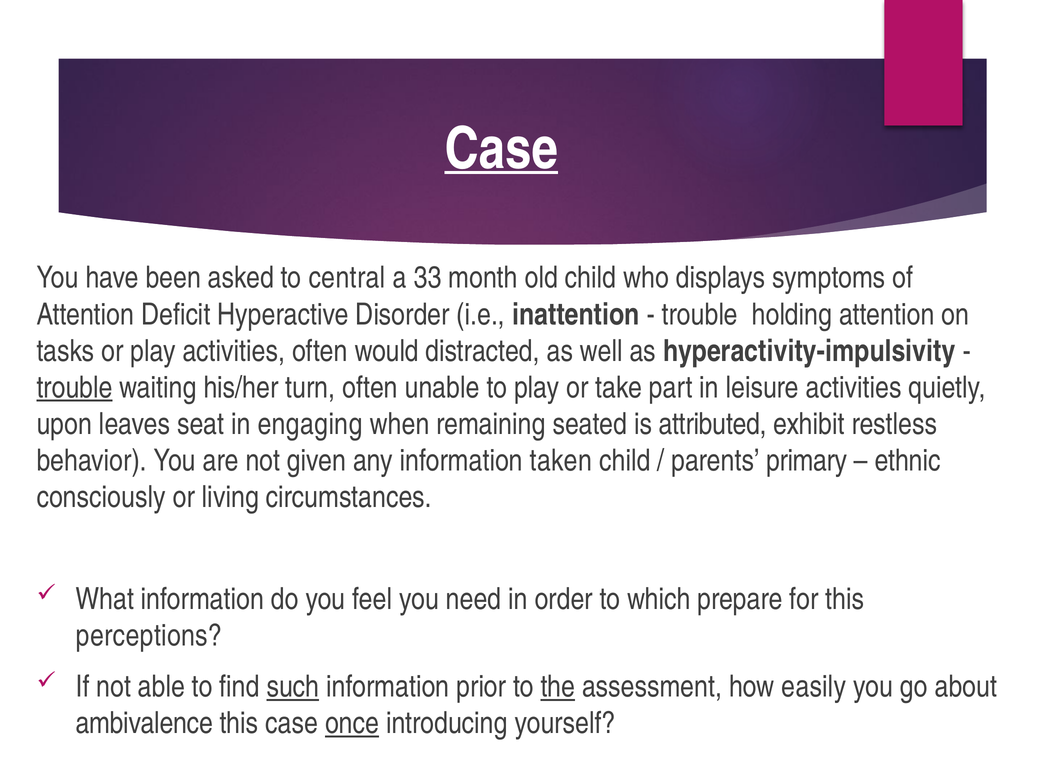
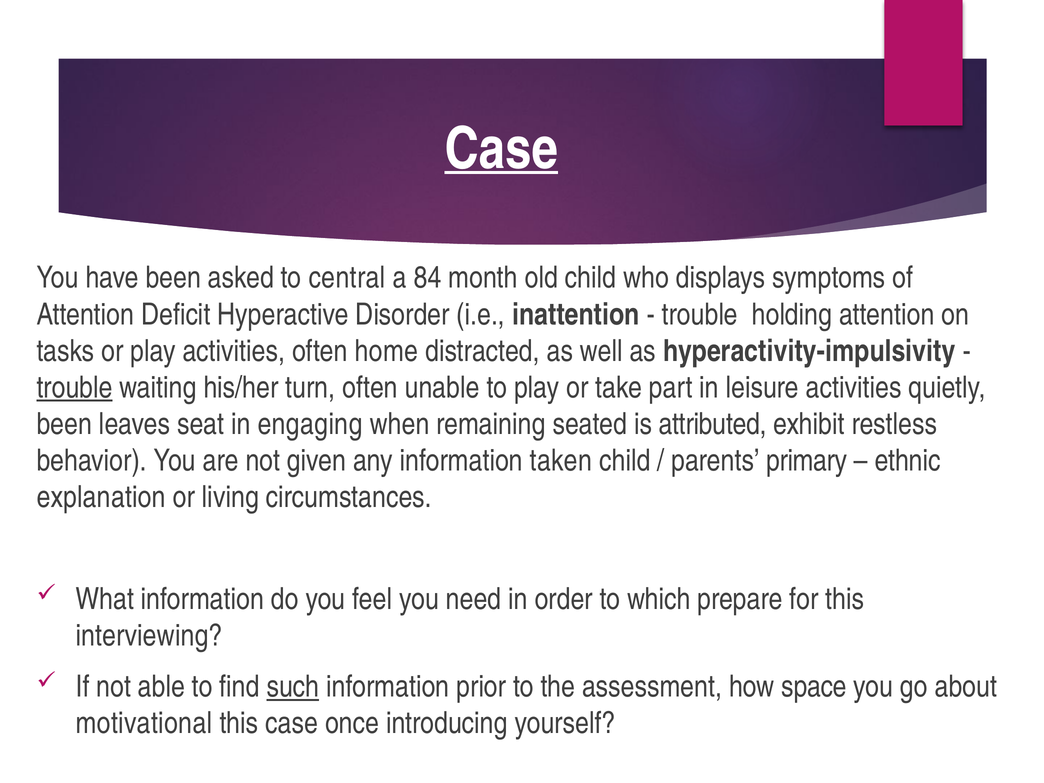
33: 33 -> 84 (428, 278)
would: would -> home (386, 351)
upon: upon -> been (64, 424)
consciously: consciously -> explanation (101, 497)
perceptions: perceptions -> interviewing (149, 636)
the underline: present -> none (558, 687)
easily: easily -> space (814, 687)
ambivalence: ambivalence -> motivational (144, 723)
once underline: present -> none (352, 723)
